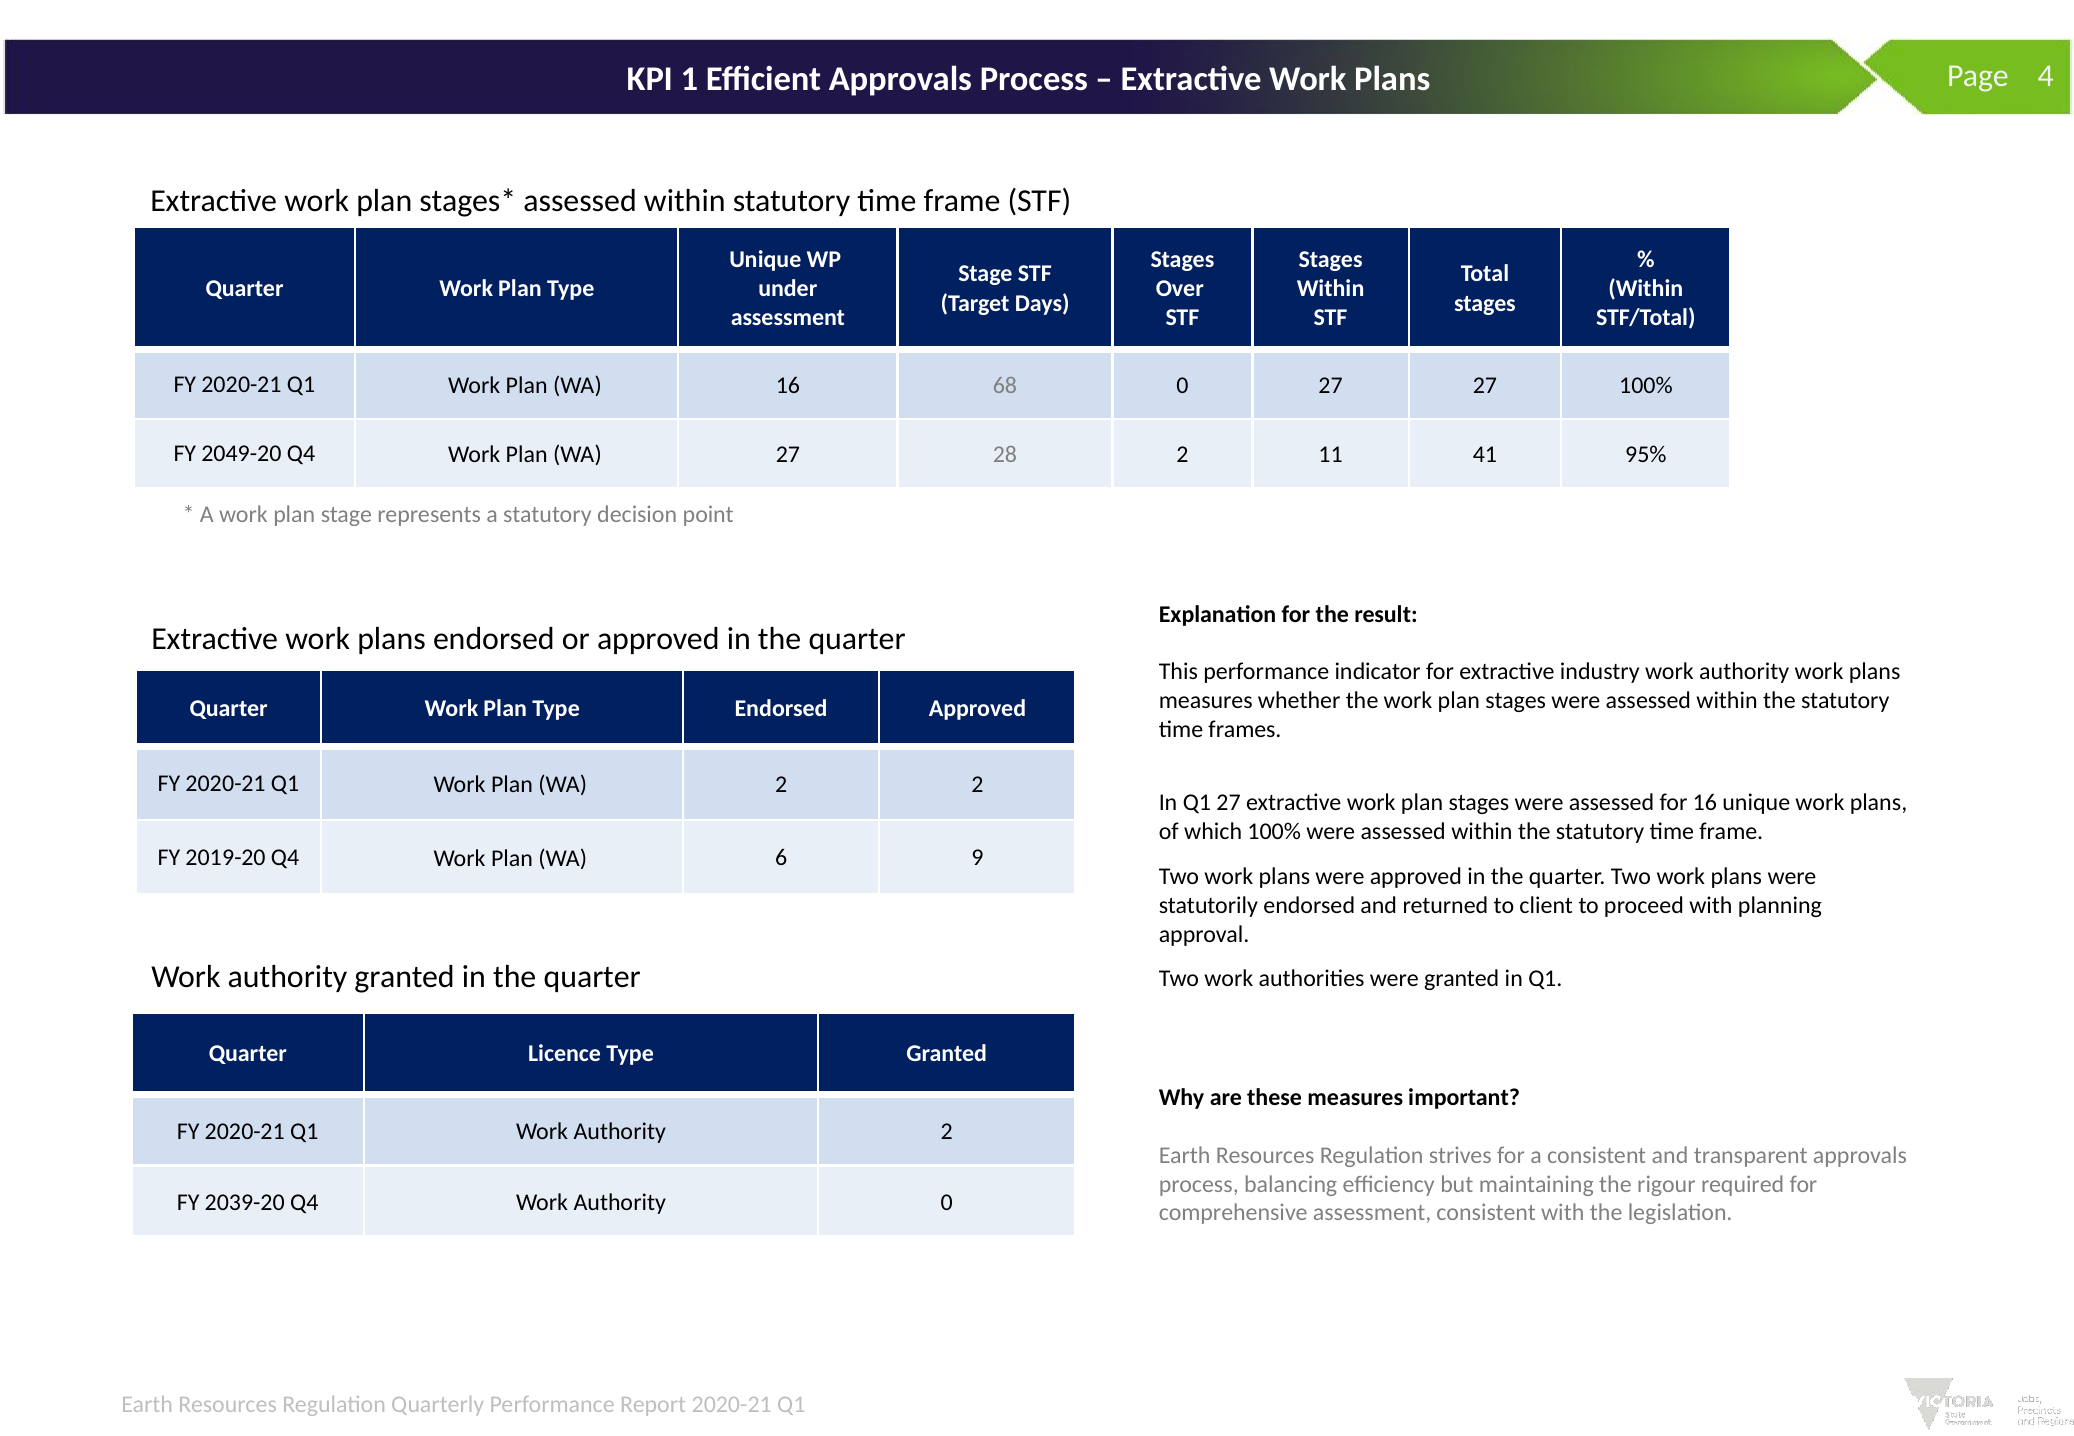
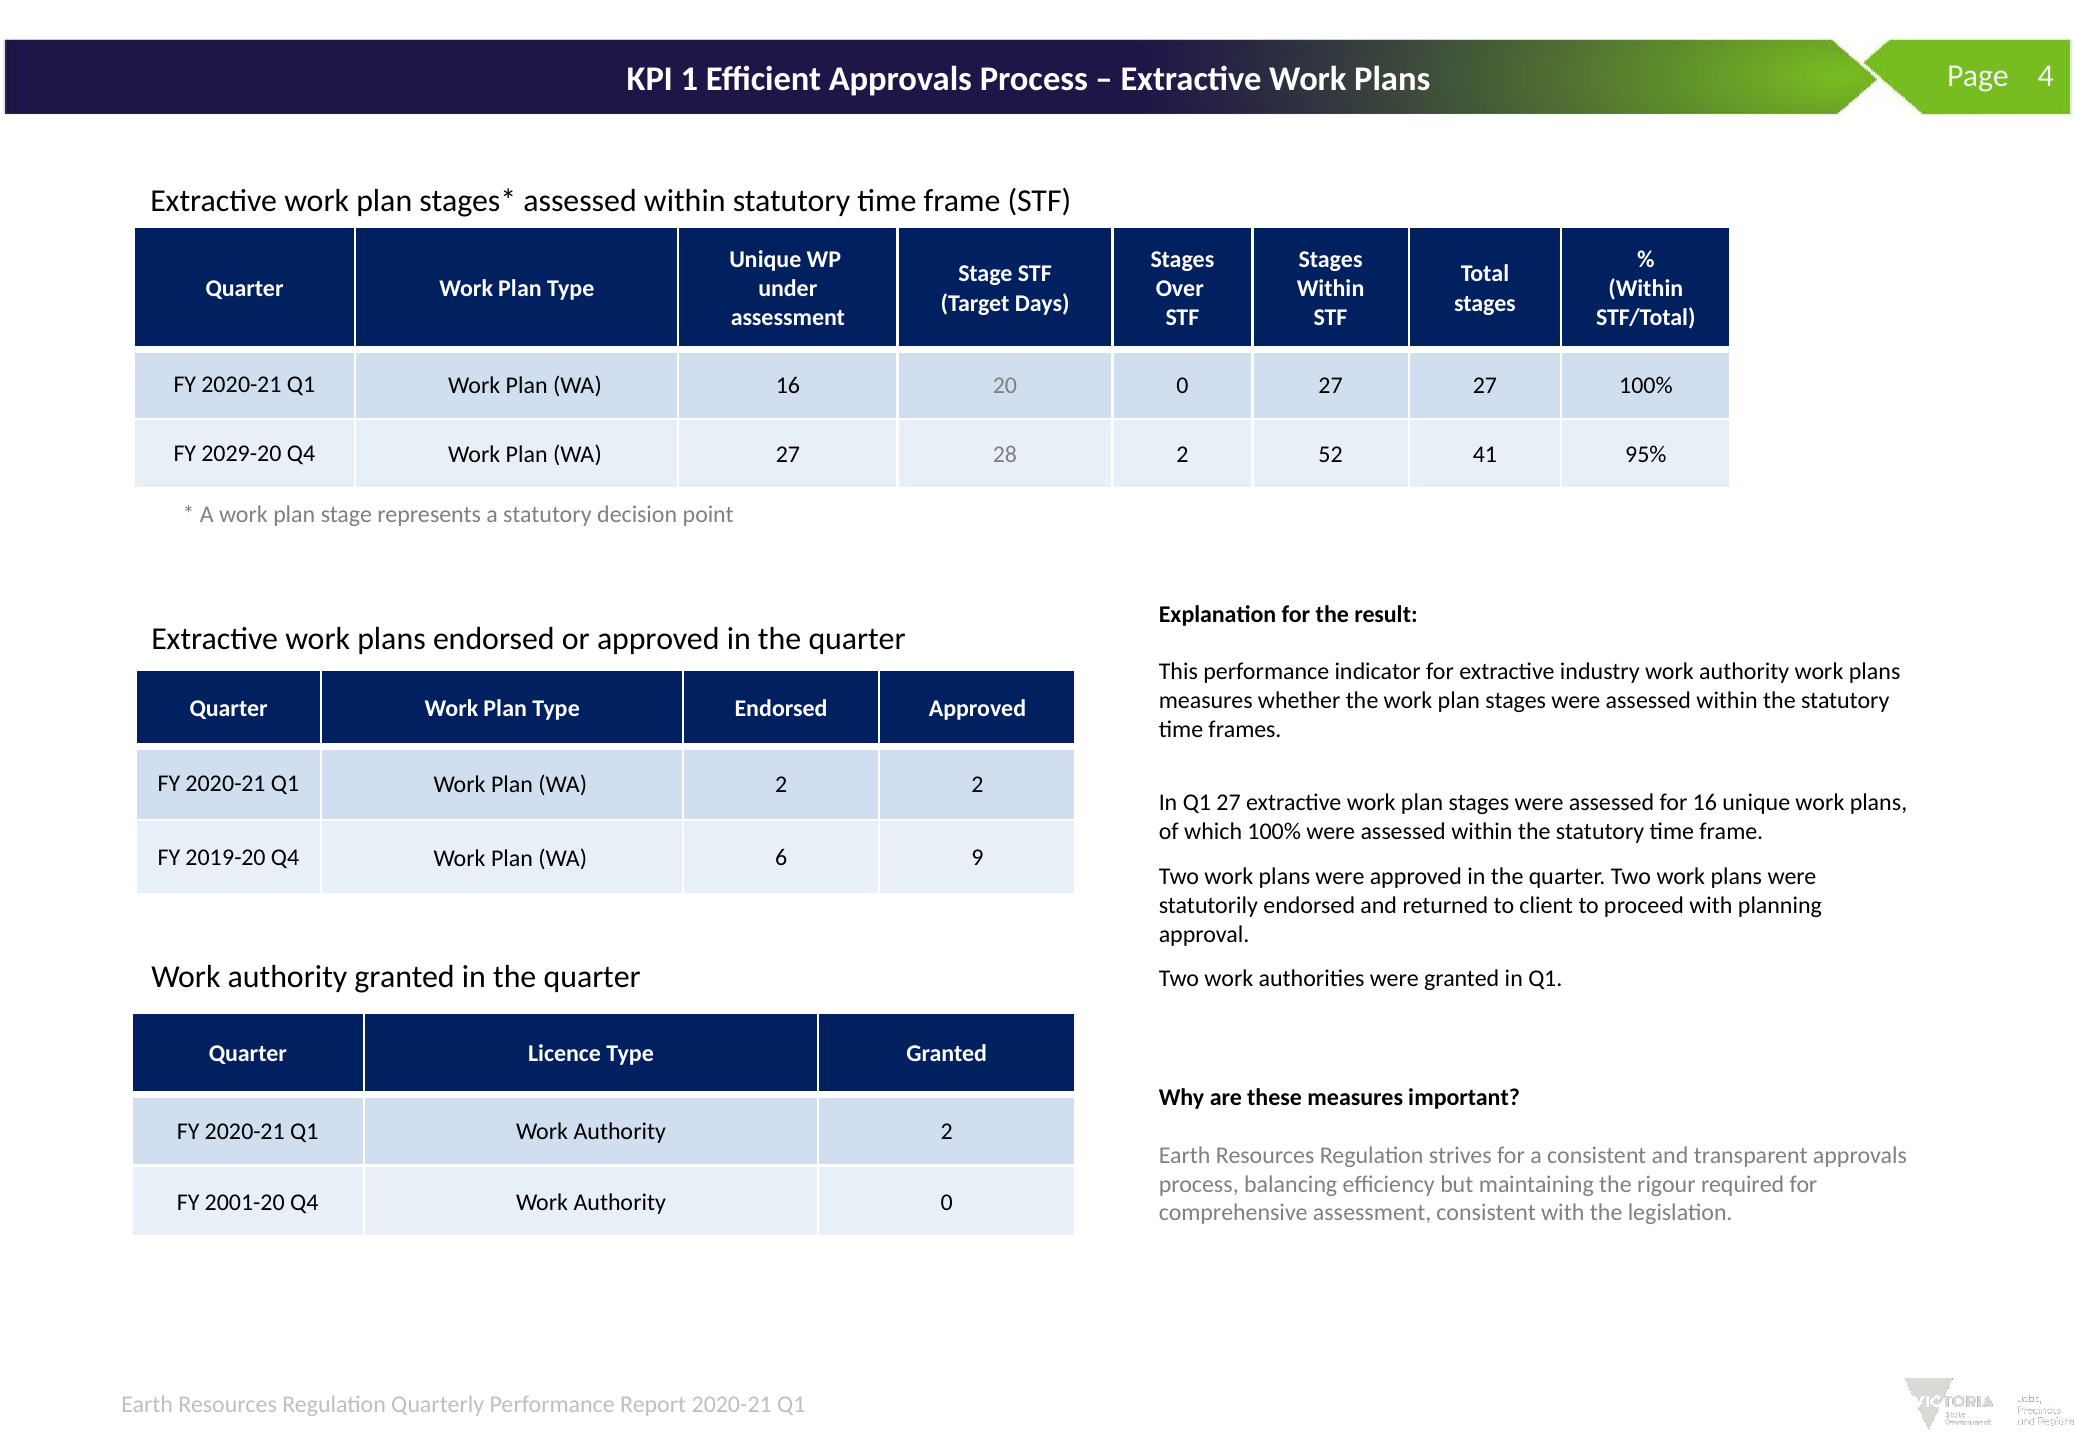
68: 68 -> 20 (1005, 385)
2049-20: 2049-20 -> 2029-20 (241, 454)
11: 11 -> 52 (1331, 455)
2039-20: 2039-20 -> 2001-20 (245, 1202)
